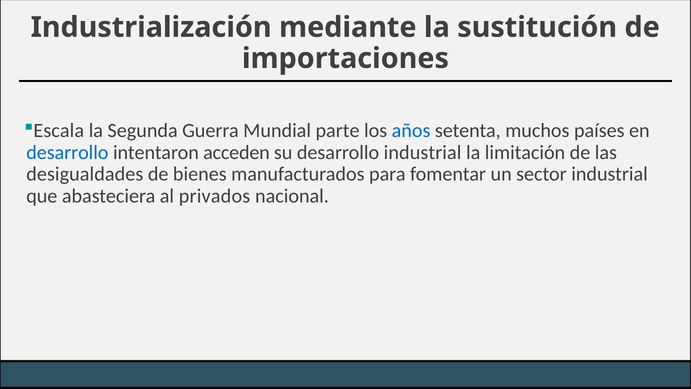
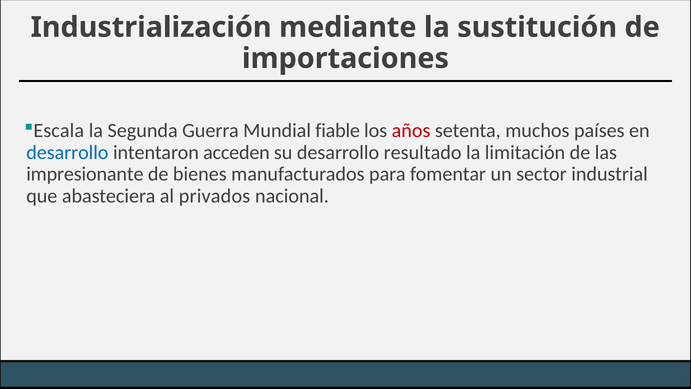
parte: parte -> fiable (338, 131)
años colour: blue -> red (411, 131)
desarrollo industrial: industrial -> resultado (423, 152)
desigualdades: desigualdades -> impresionante (85, 174)
